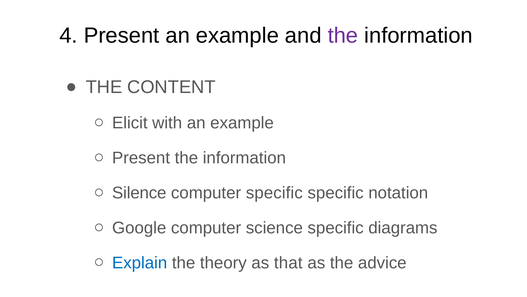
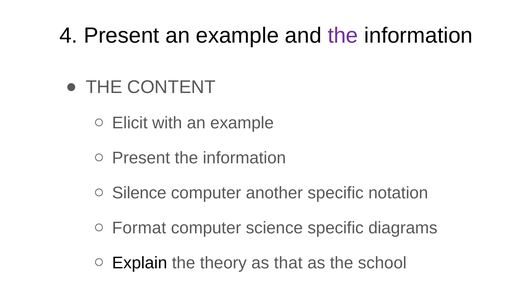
computer specific: specific -> another (274, 193)
Google: Google -> Format (139, 227)
Explain colour: blue -> black (140, 262)
advice: advice -> school (382, 262)
